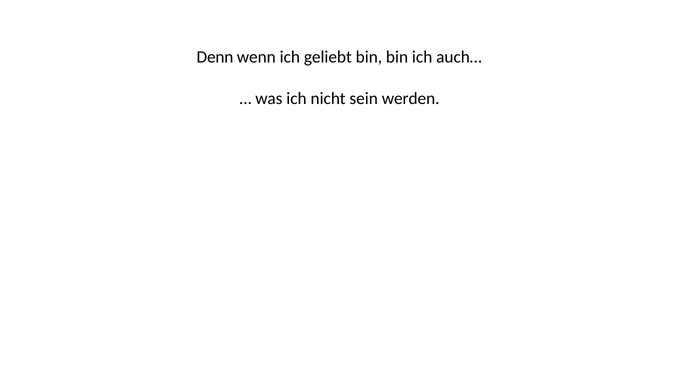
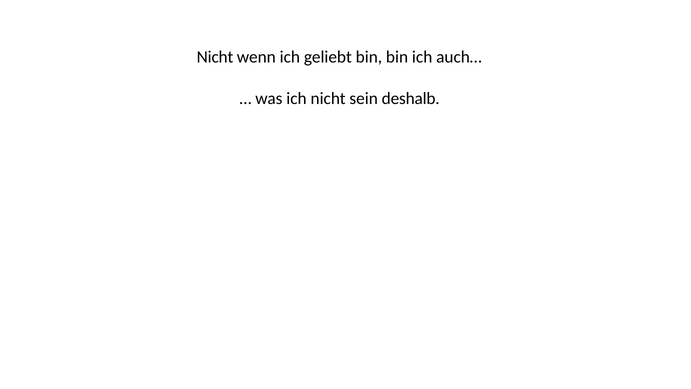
Denn: Denn -> Nicht (215, 57)
werden: werden -> deshalb (411, 98)
